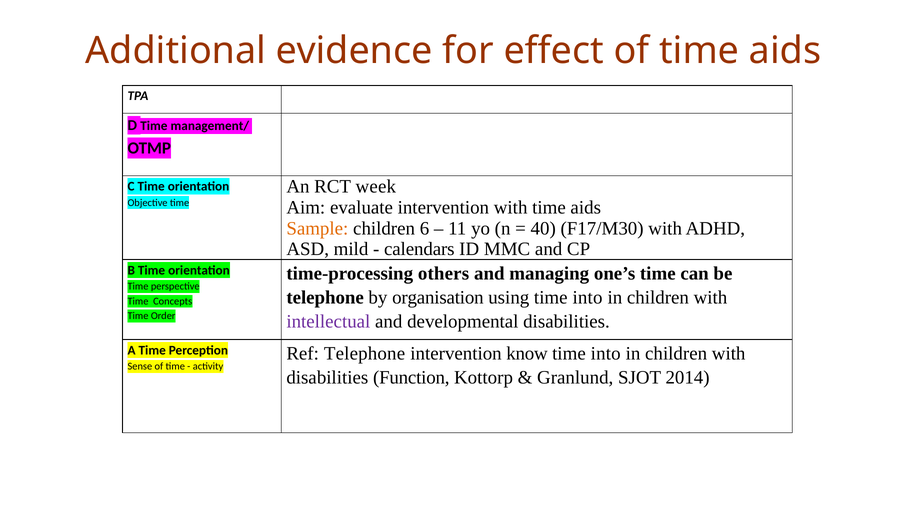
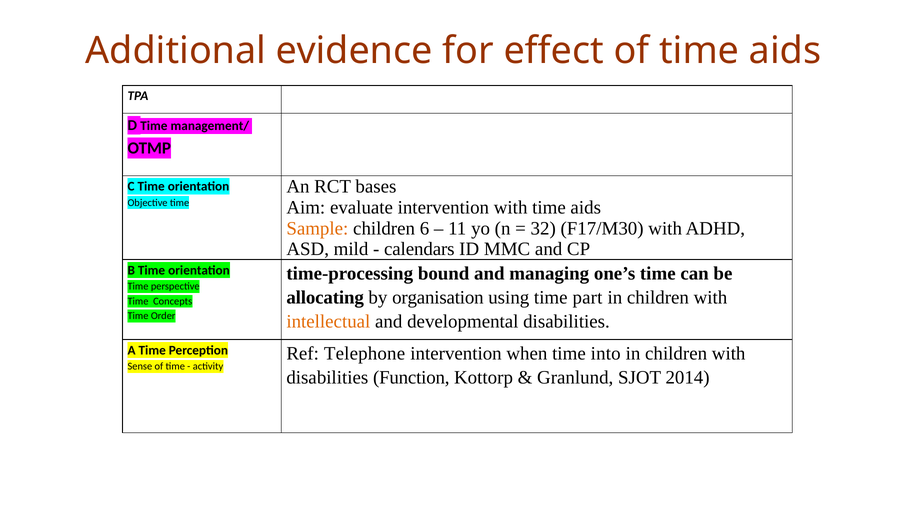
week: week -> bases (376, 186)
40: 40 -> 32 (543, 228)
others: others -> bound (444, 273)
telephone: telephone -> allocating (325, 298)
using time into: into -> part (587, 298)
intellectual colour: purple -> orange (328, 322)
know: know -> when (527, 353)
